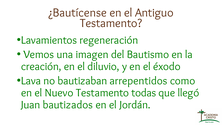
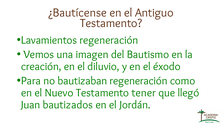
Lava: Lava -> Para (31, 81)
bautizaban arrepentidos: arrepentidos -> regeneración (139, 81)
todas: todas -> tener (144, 93)
